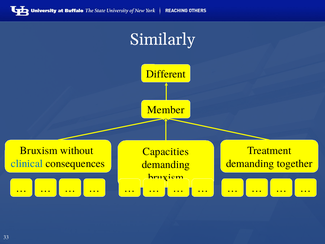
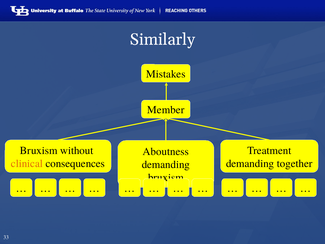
Different: Different -> Mistakes (166, 74)
Capacities: Capacities -> Aboutness (166, 151)
clinical colour: blue -> orange (27, 163)
